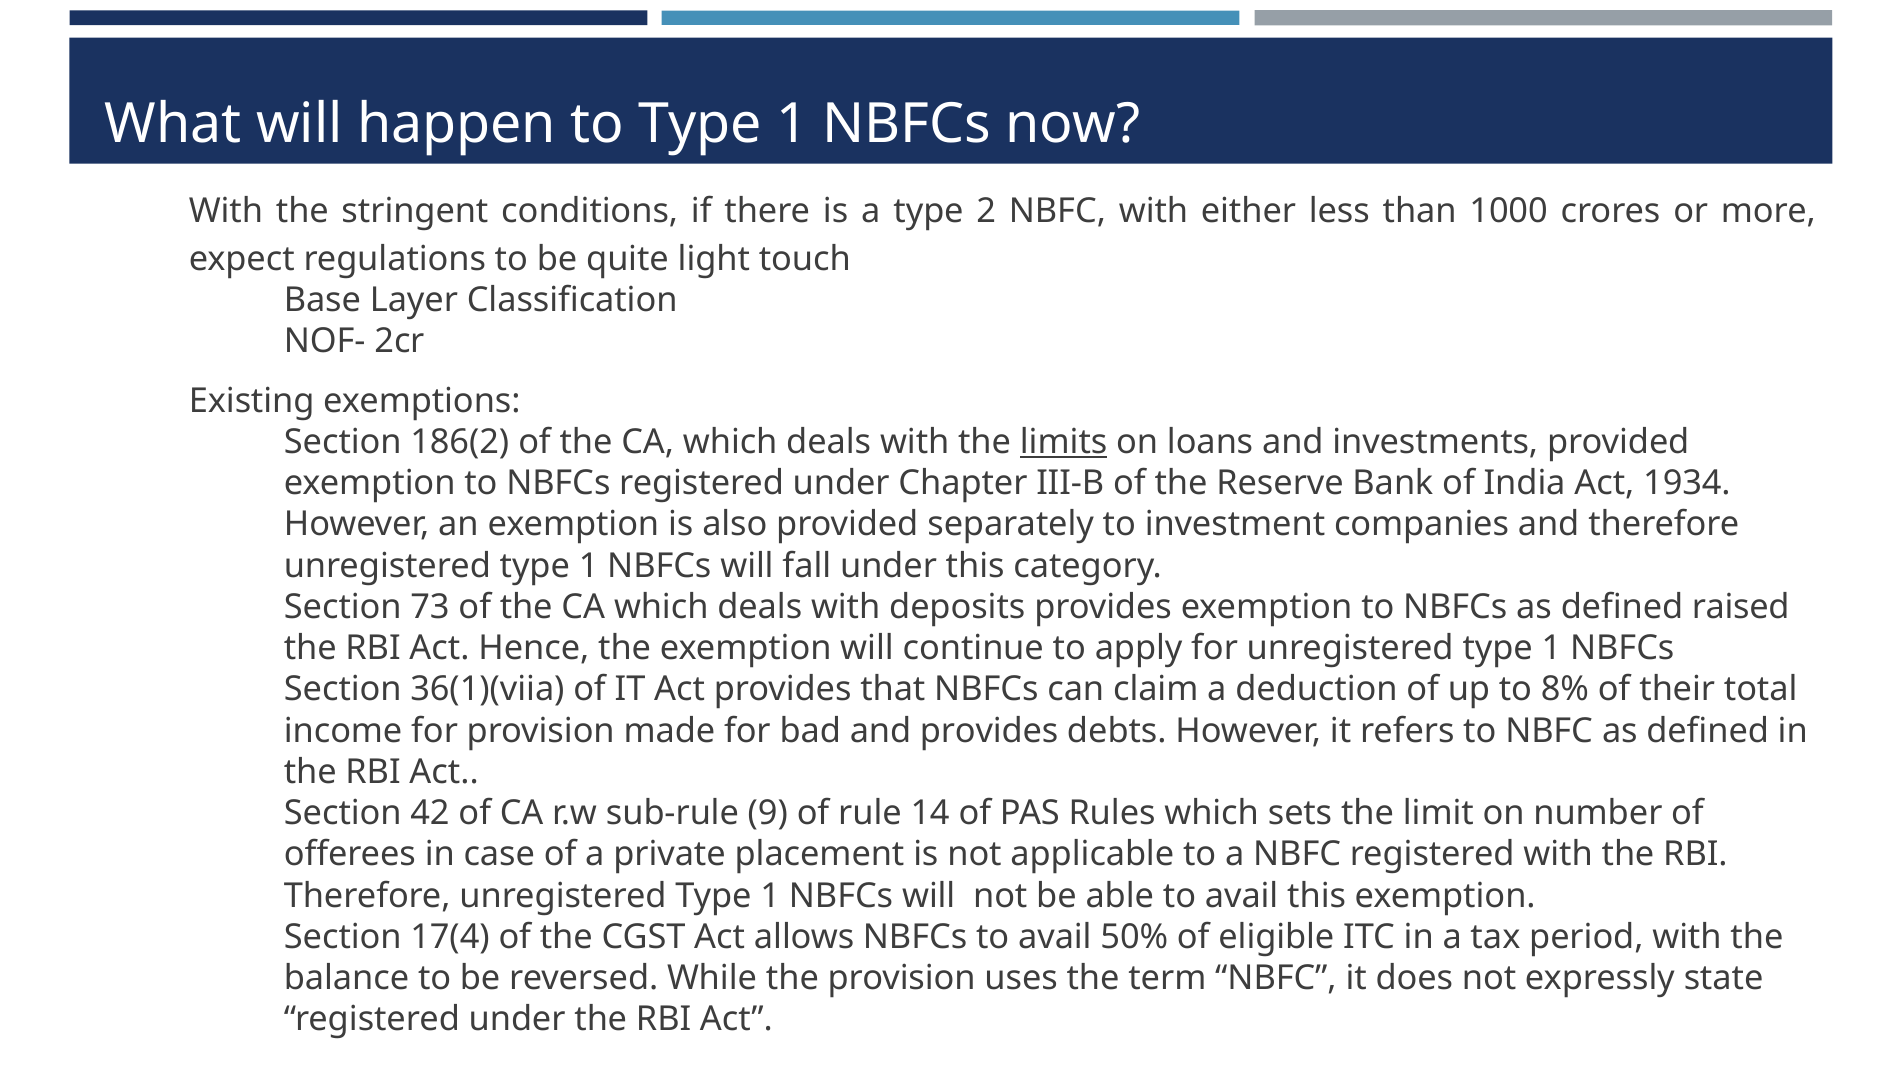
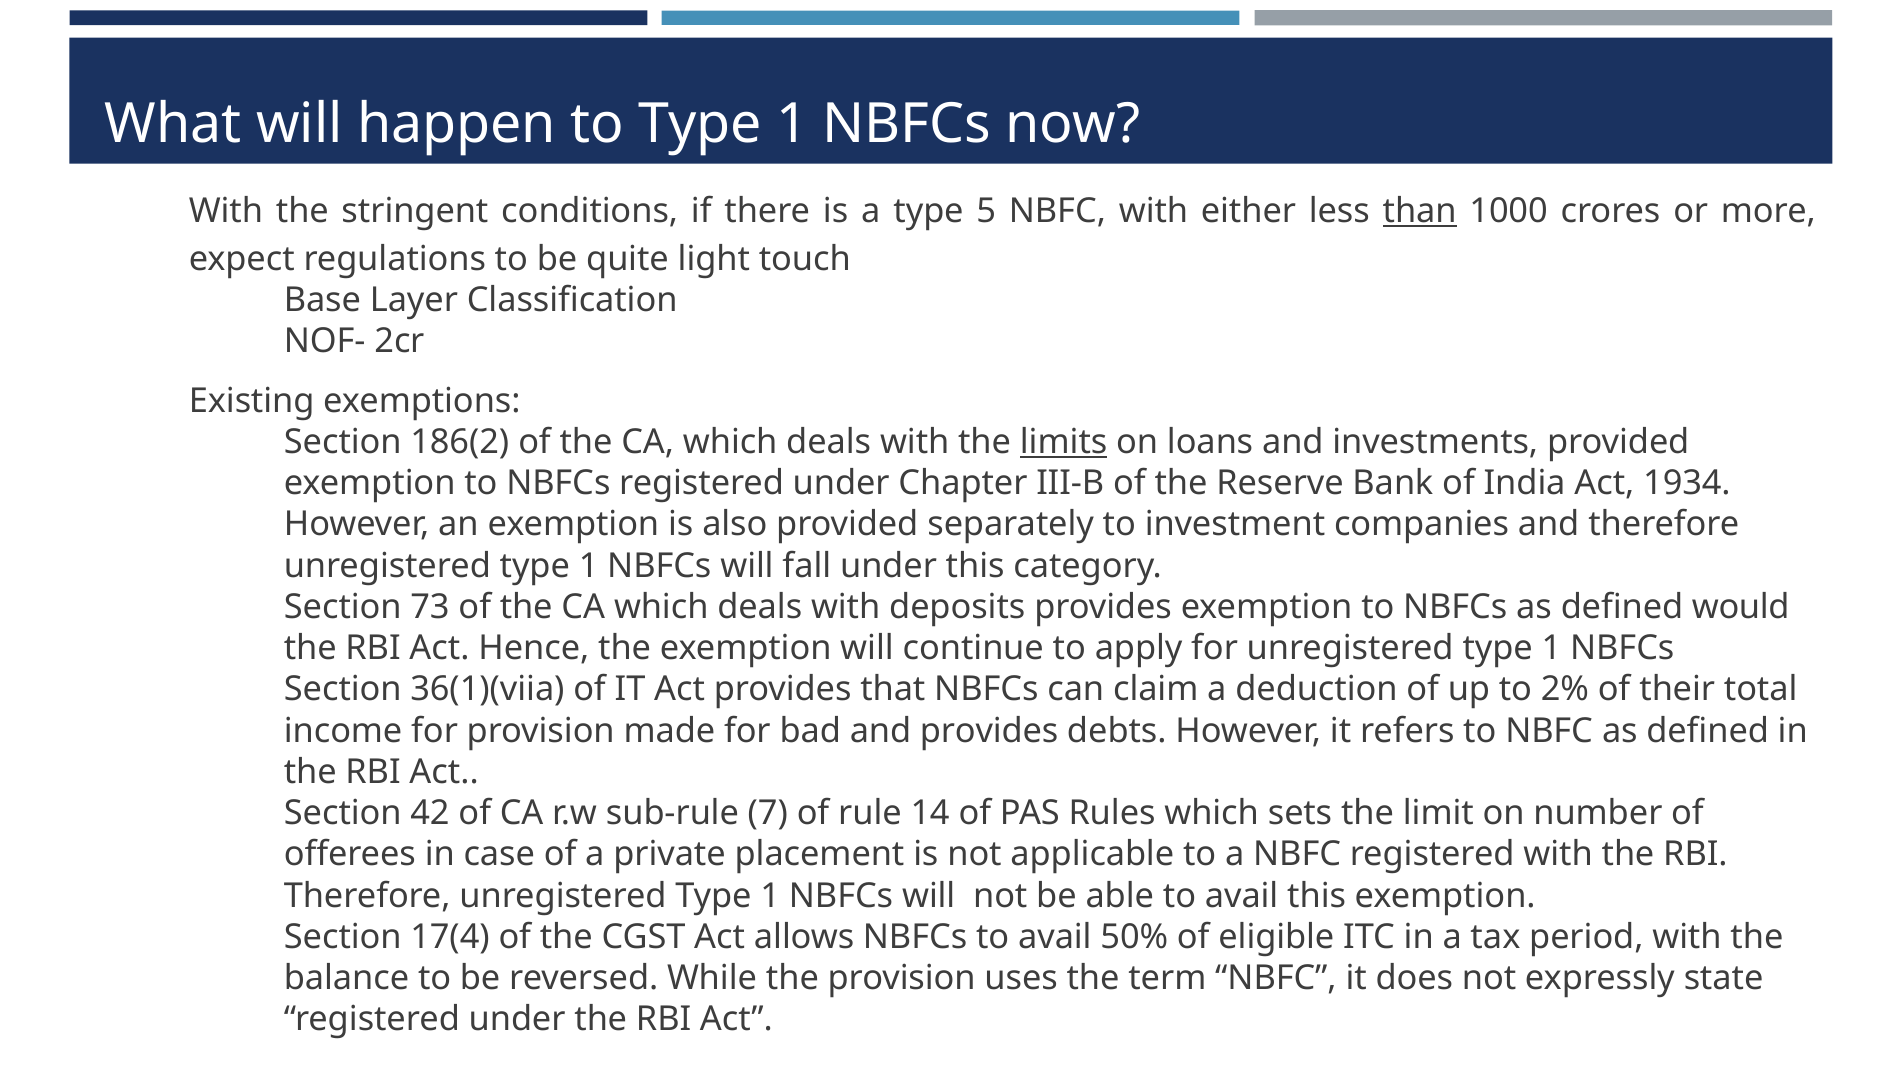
2: 2 -> 5 (986, 211)
than underline: none -> present (1420, 211)
raised: raised -> would (1741, 607)
8%: 8% -> 2% (1565, 689)
9: 9 -> 7 (768, 813)
